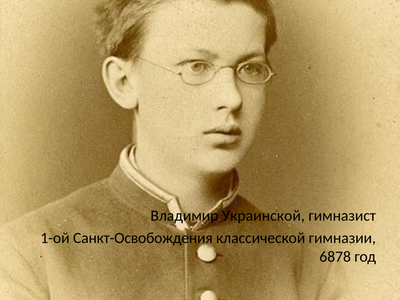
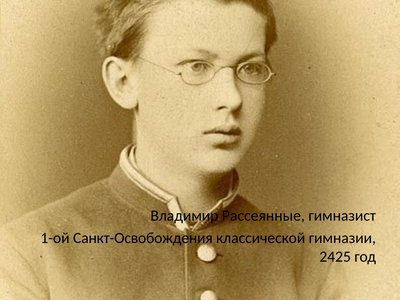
Украинской: Украинской -> Рассеянные (263, 216)
6878: 6878 -> 2425 (335, 257)
